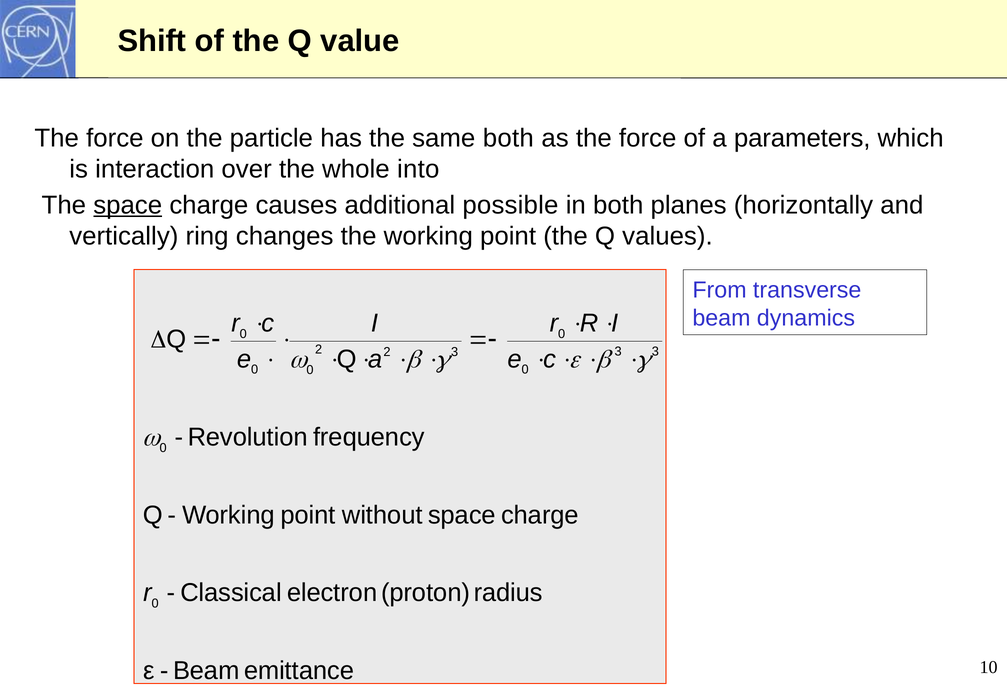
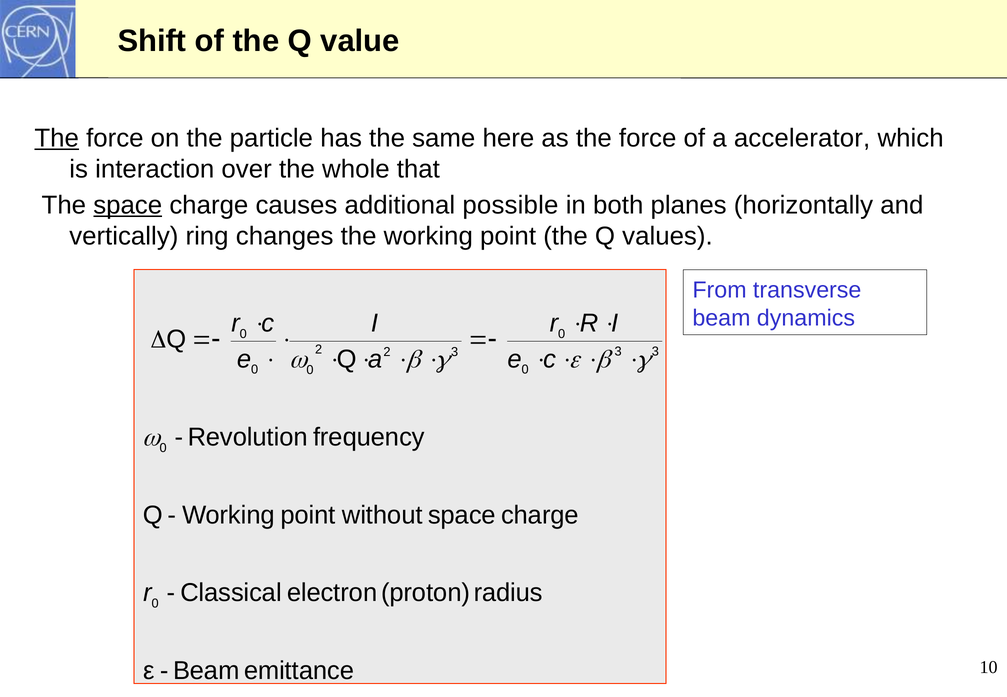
The underline: none -> present (57, 138)
same both: both -> here (508, 138)
parameters: parameters -> accelerator (802, 138)
into: into -> that (418, 169)
